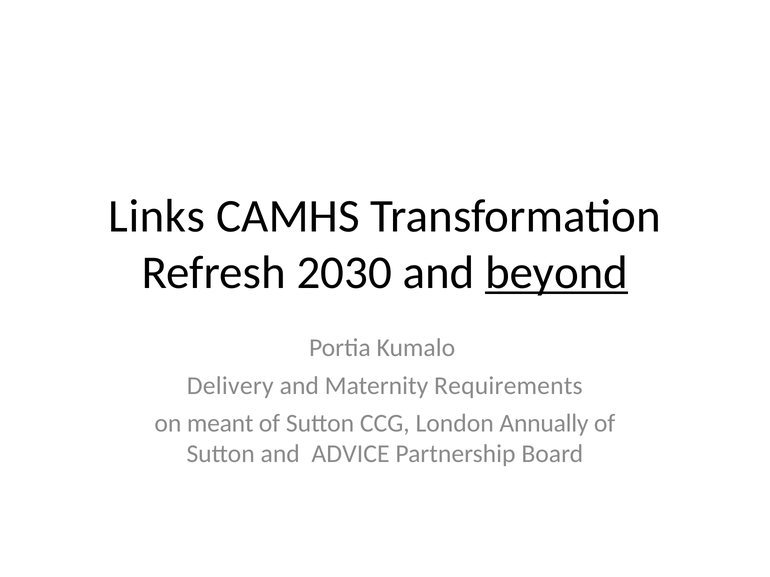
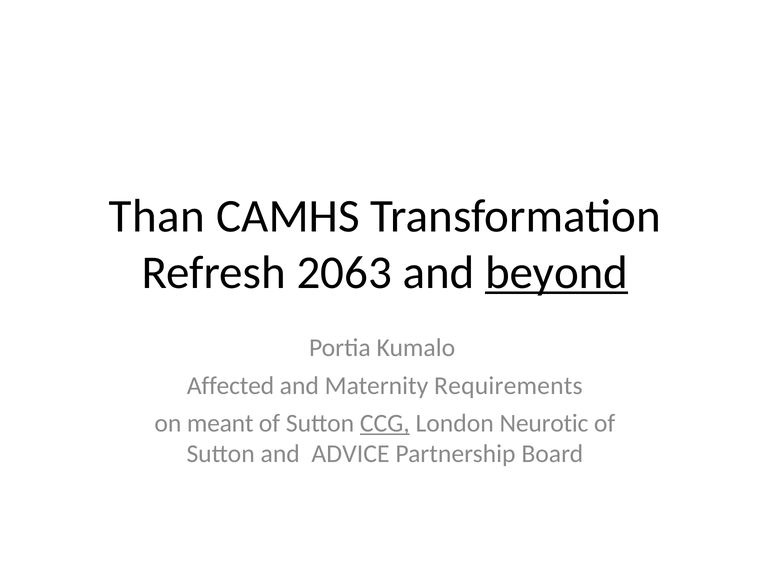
Links: Links -> Than (157, 216)
2030: 2030 -> 2063 (344, 273)
Delivery: Delivery -> Affected (230, 386)
CCG underline: none -> present (385, 424)
Annually: Annually -> Neurotic (544, 424)
